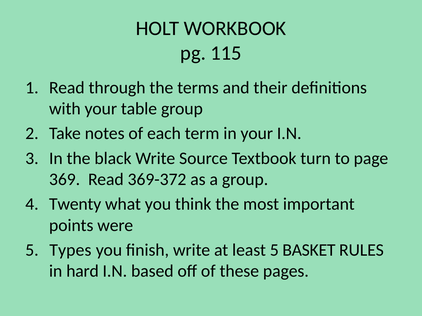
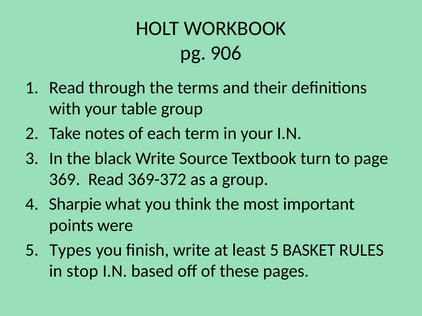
115: 115 -> 906 (226, 53)
Twenty: Twenty -> Sharpie (75, 205)
hard: hard -> stop (82, 272)
